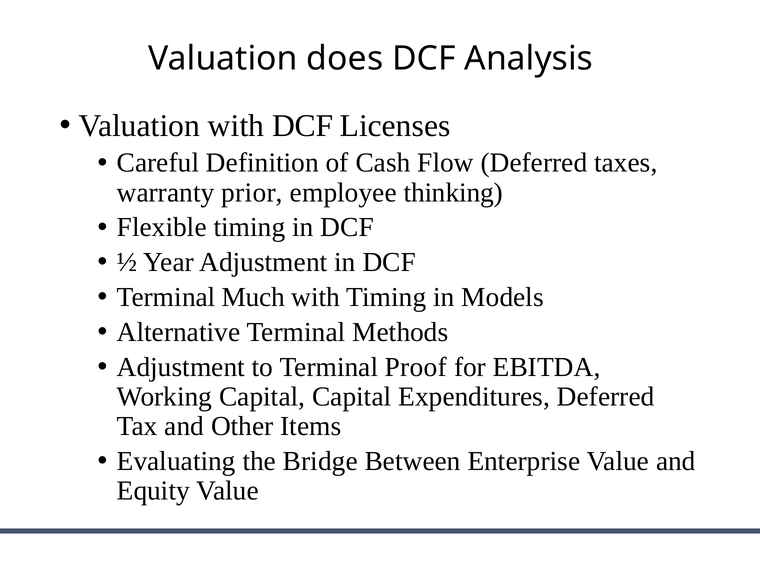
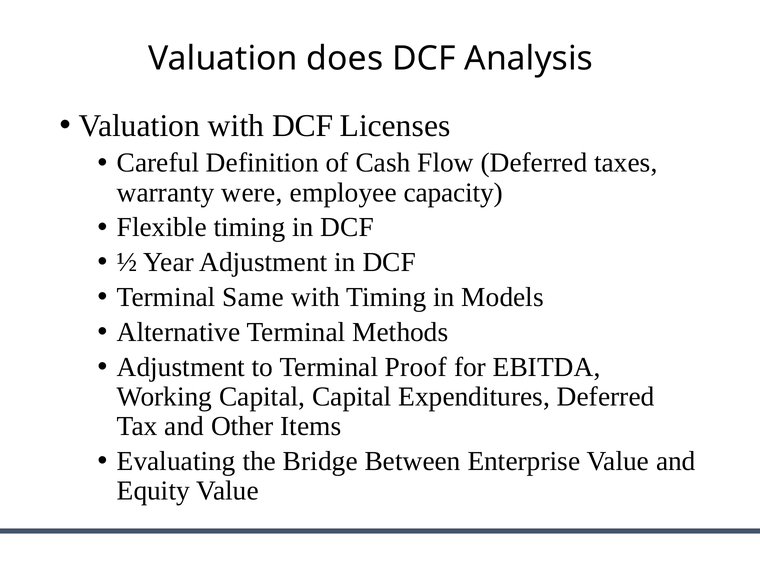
prior: prior -> were (252, 193)
thinking: thinking -> capacity (453, 193)
Much: Much -> Same (253, 297)
